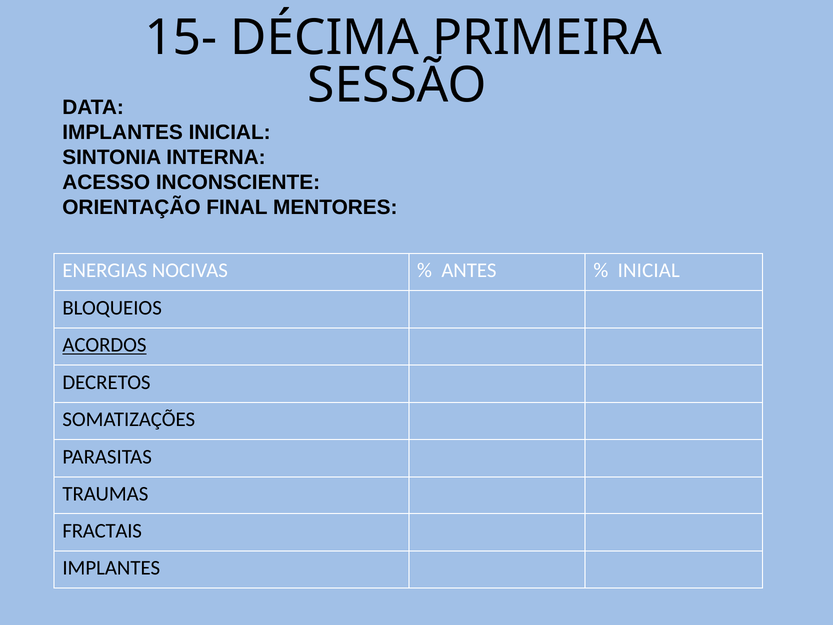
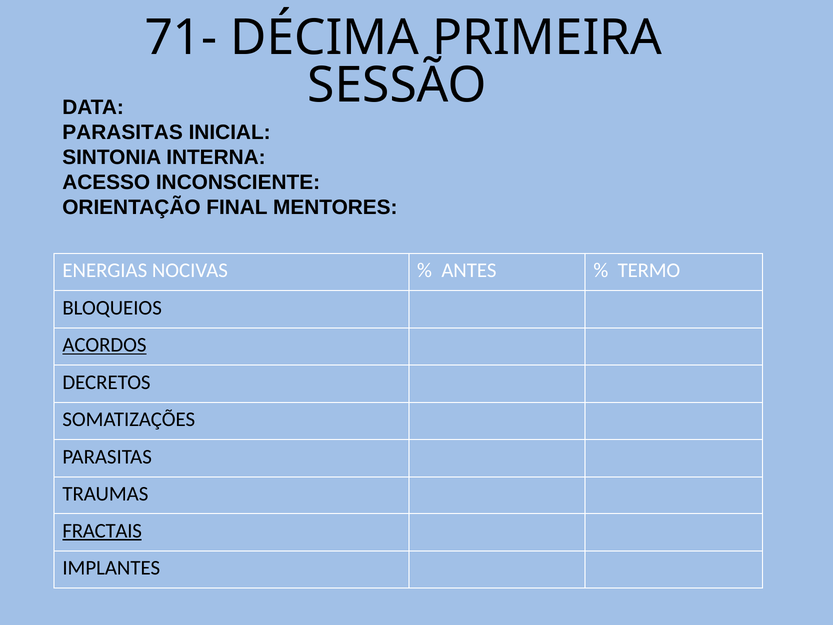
15-: 15- -> 71- (181, 38)
IMPLANTES: IMPLANTES -> PARASITAS (123, 132)
INICIAL: INICIAL -> TERMO (649, 270)
FRACTAIS underline: none -> present (102, 531)
